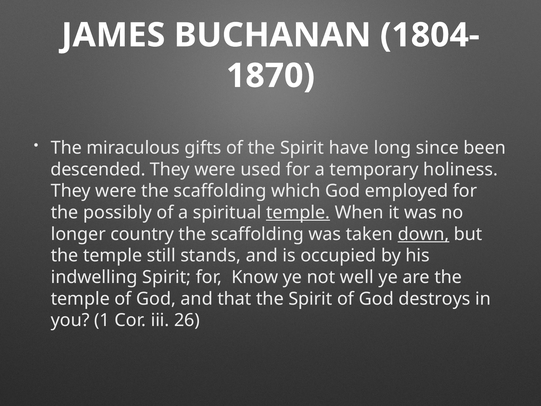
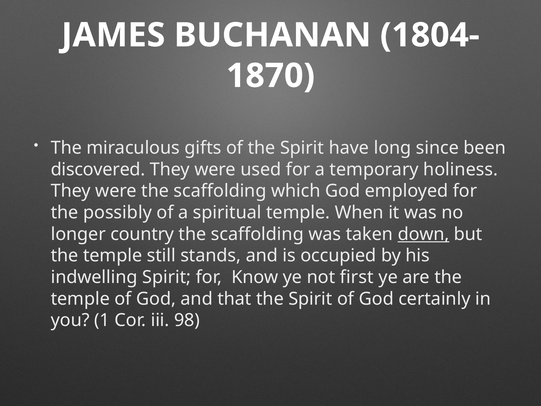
descended: descended -> discovered (98, 169)
temple underline: present -> none (298, 212)
well: well -> first (357, 277)
destroys: destroys -> certainly (434, 299)
26: 26 -> 98 (187, 320)
